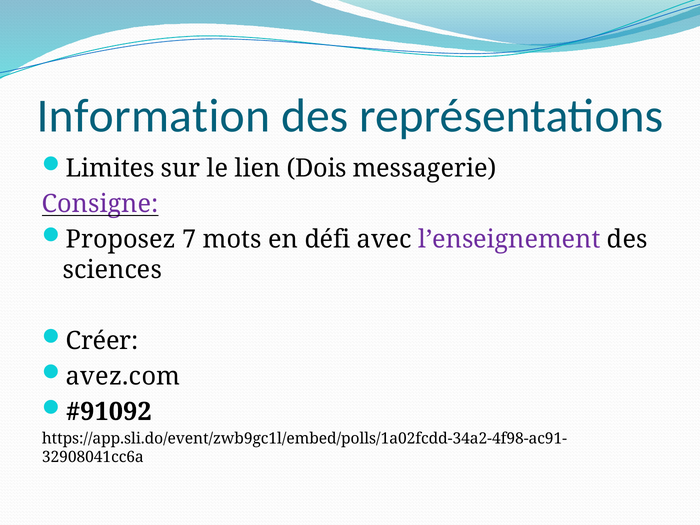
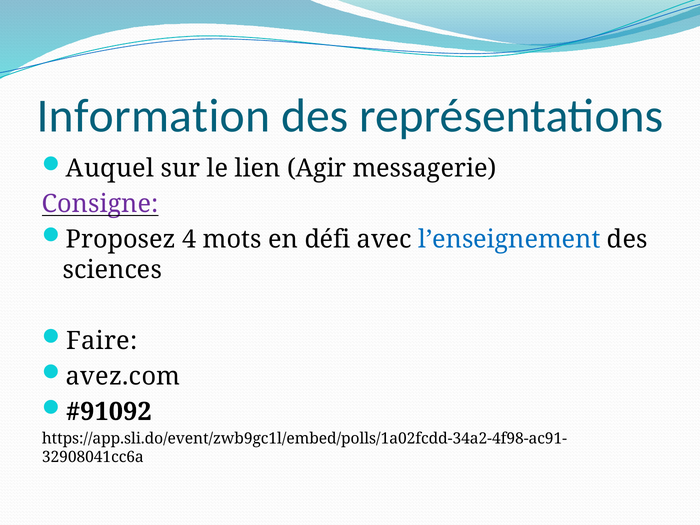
Limites: Limites -> Auquel (110, 169)
Dois: Dois -> Agir (317, 169)
7: 7 -> 4 (189, 239)
l’enseignement colour: purple -> blue (509, 239)
Créer: Créer -> Faire (102, 341)
